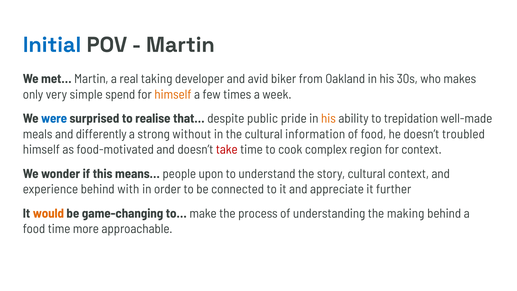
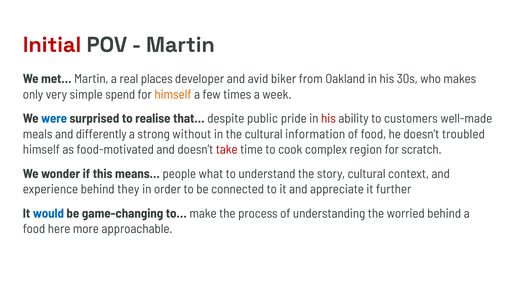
Initial colour: blue -> red (52, 45)
taking: taking -> places (157, 79)
his colour: orange -> red (328, 119)
trepidation: trepidation -> customers (411, 119)
for context: context -> scratch (422, 150)
upon: upon -> what (211, 174)
with: with -> they (128, 189)
would colour: orange -> blue (48, 213)
making: making -> worried (406, 213)
food time: time -> here (59, 229)
